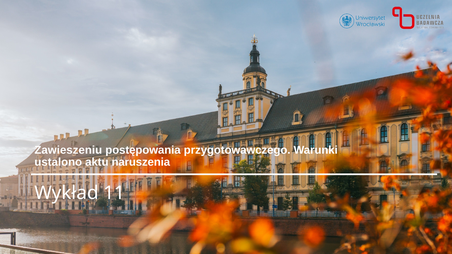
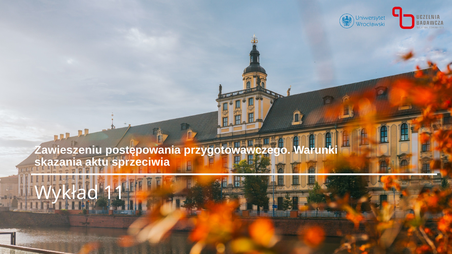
ustalono: ustalono -> skazania (58, 162)
naruszenia: naruszenia -> sprzeciwia (141, 162)
